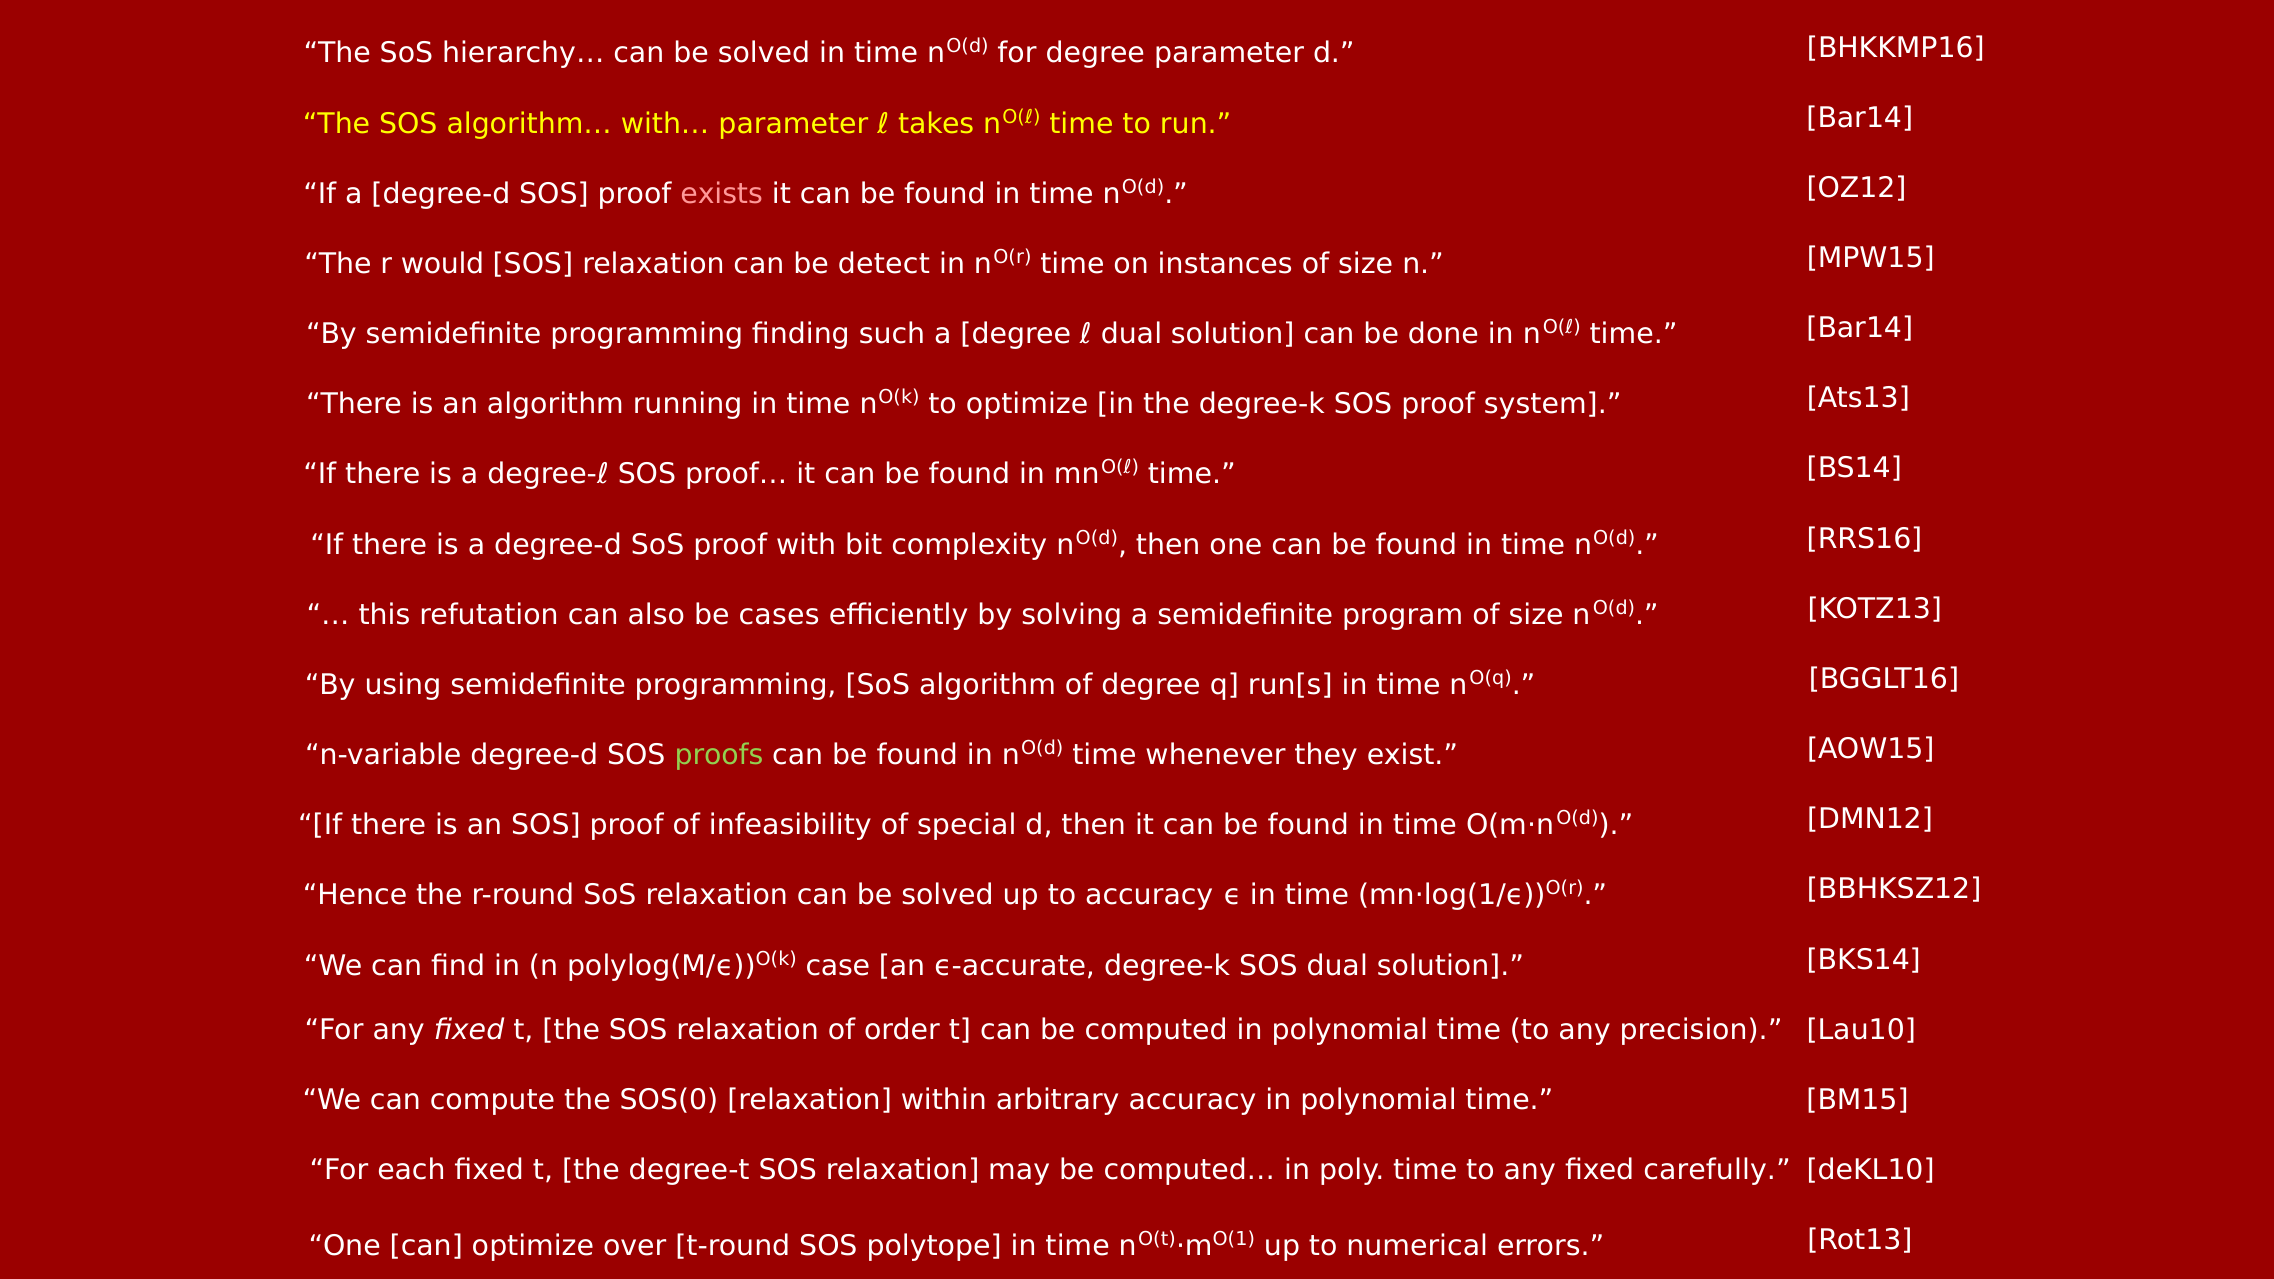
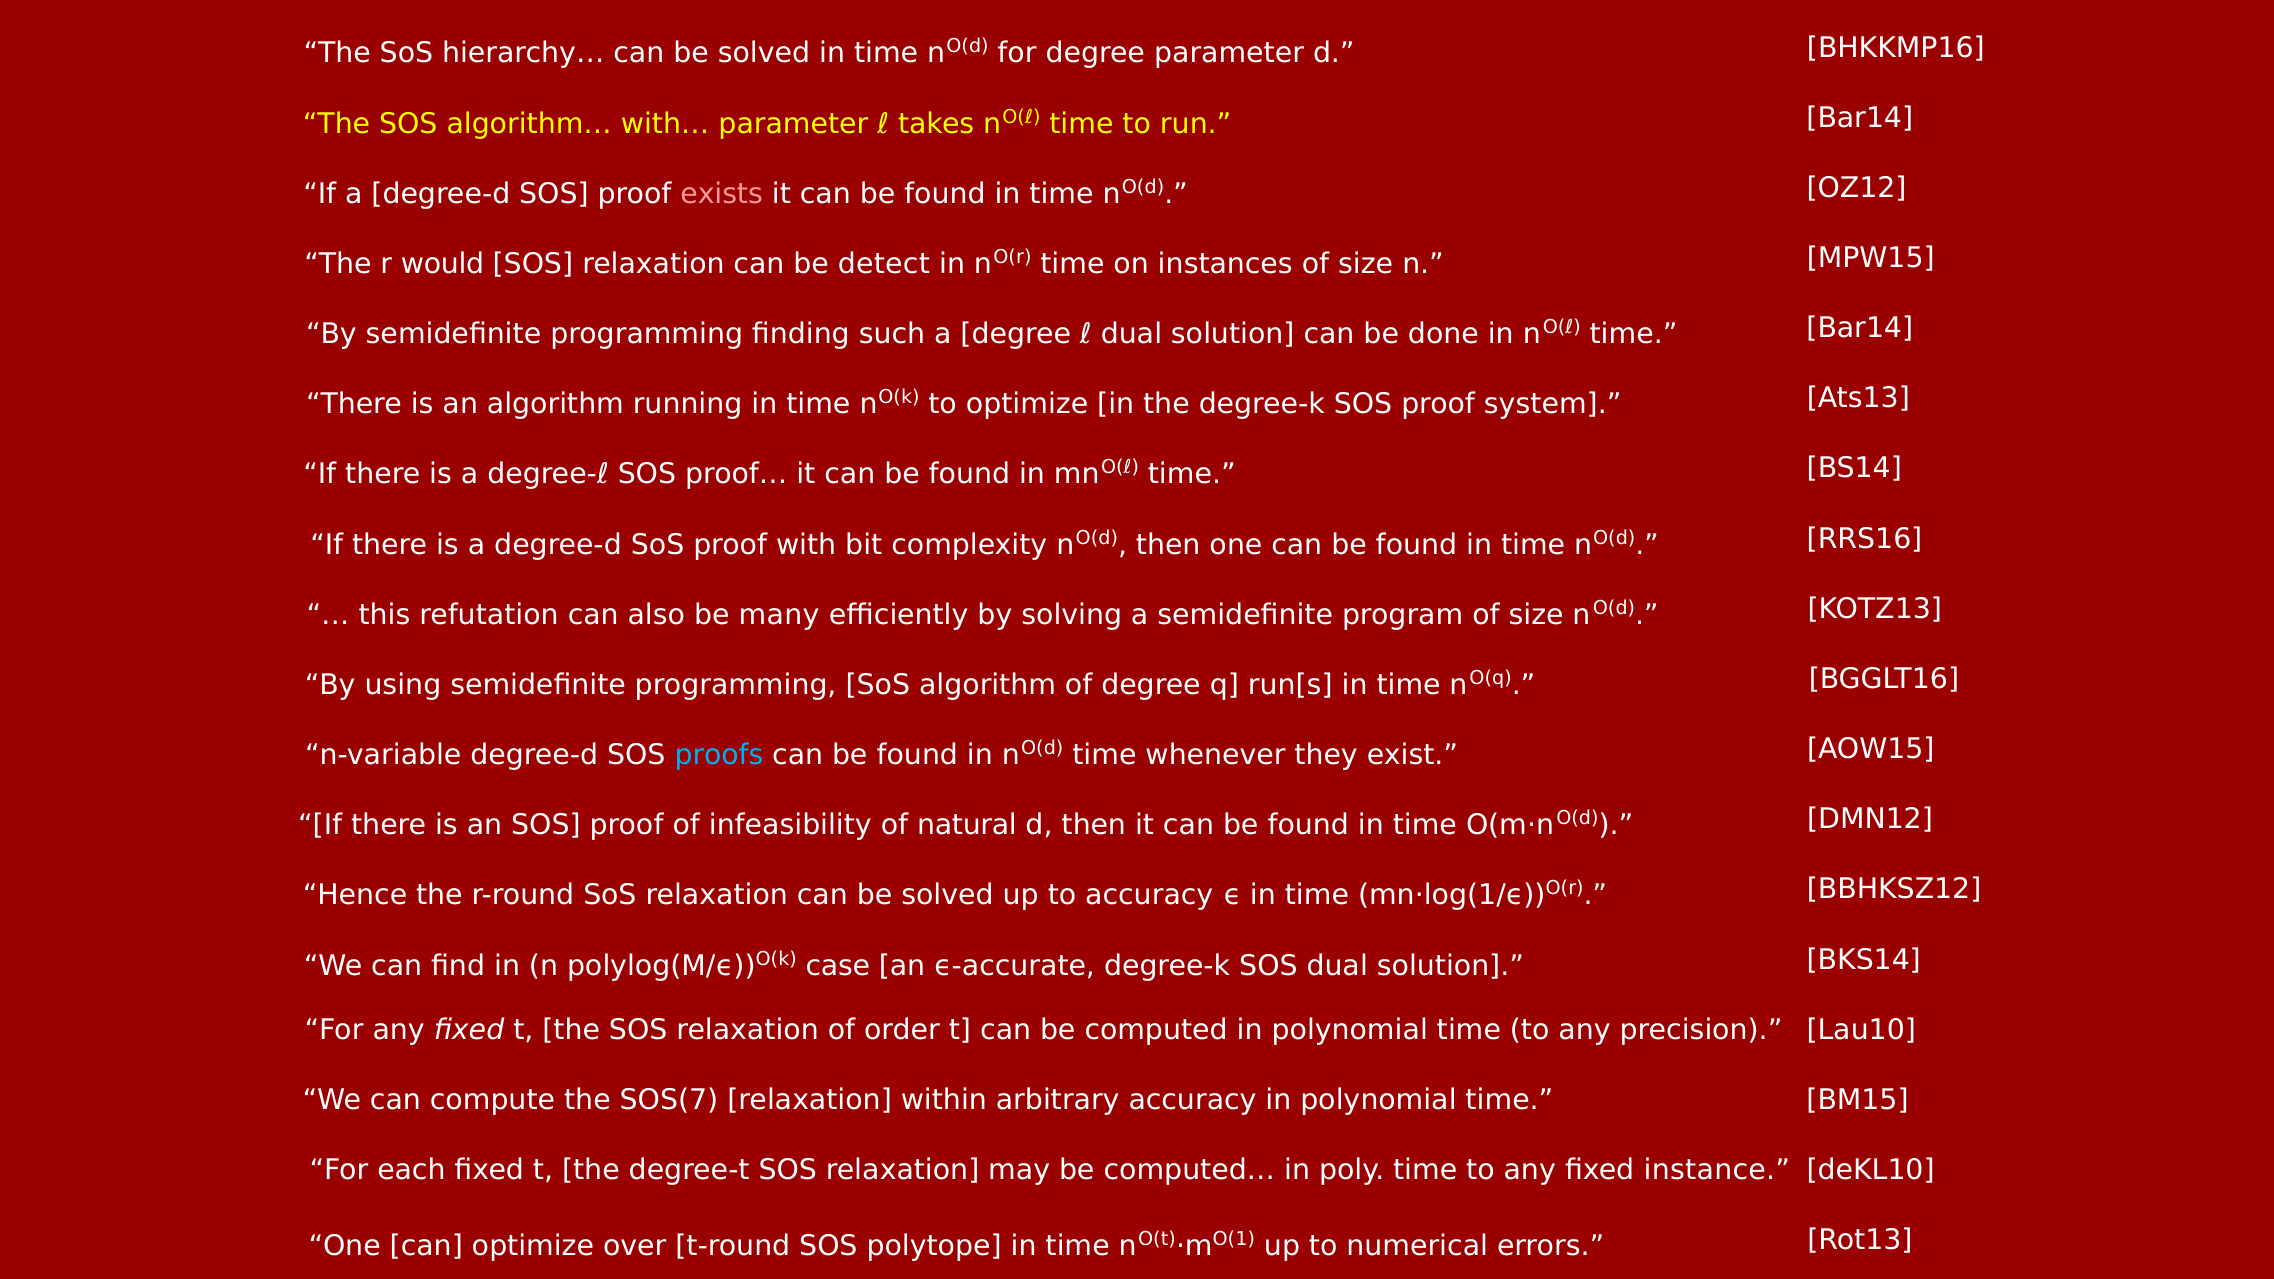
cases: cases -> many (779, 615)
proofs colour: light green -> light blue (719, 755)
special: special -> natural (967, 825)
SOS(0: SOS(0 -> SOS(7 (669, 1100)
carefully: carefully -> instance (1717, 1170)
